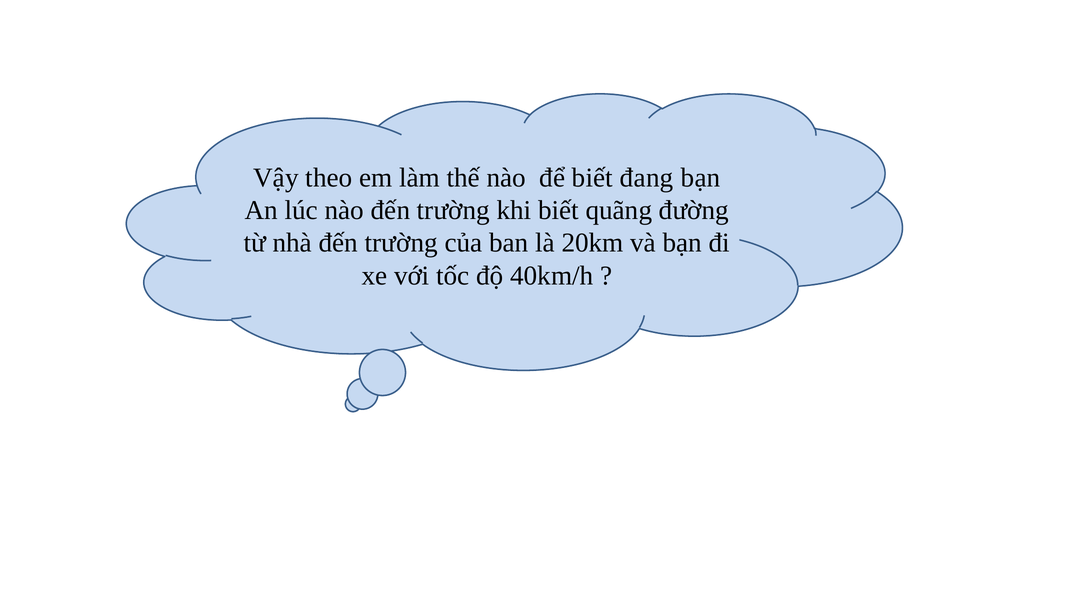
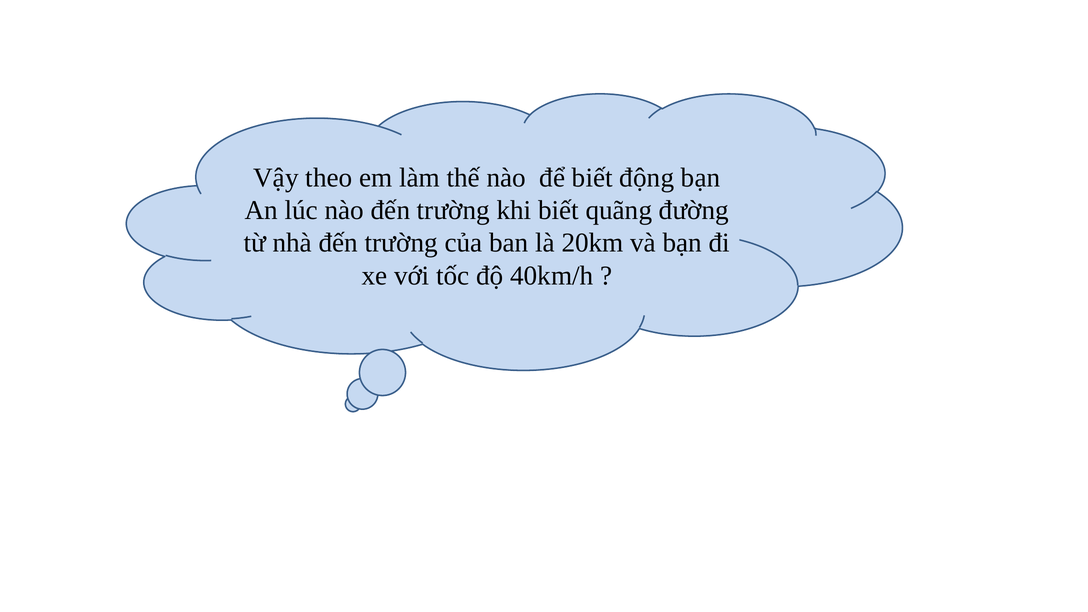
đang: đang -> động (647, 178)
